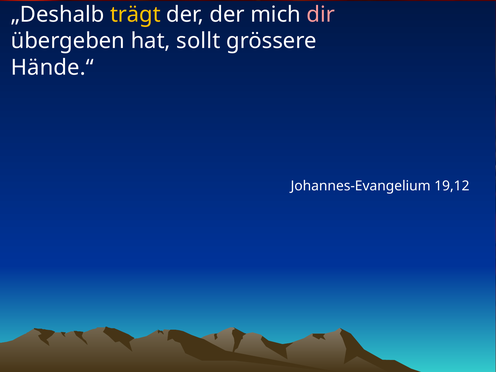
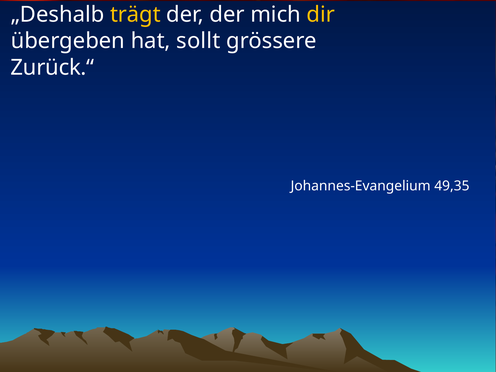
dir colour: pink -> yellow (321, 15)
Hände.“: Hände.“ -> Zurück.“ (52, 67)
19,12: 19,12 -> 49,35 (452, 186)
